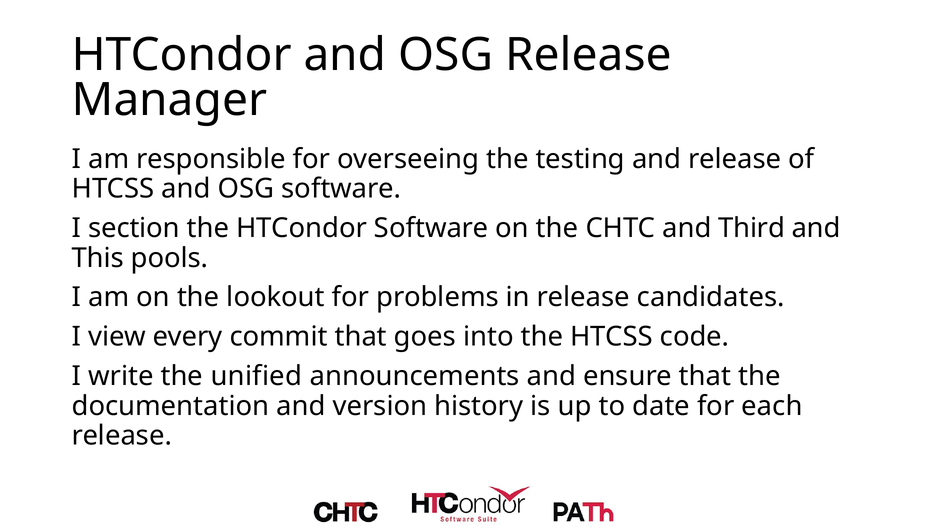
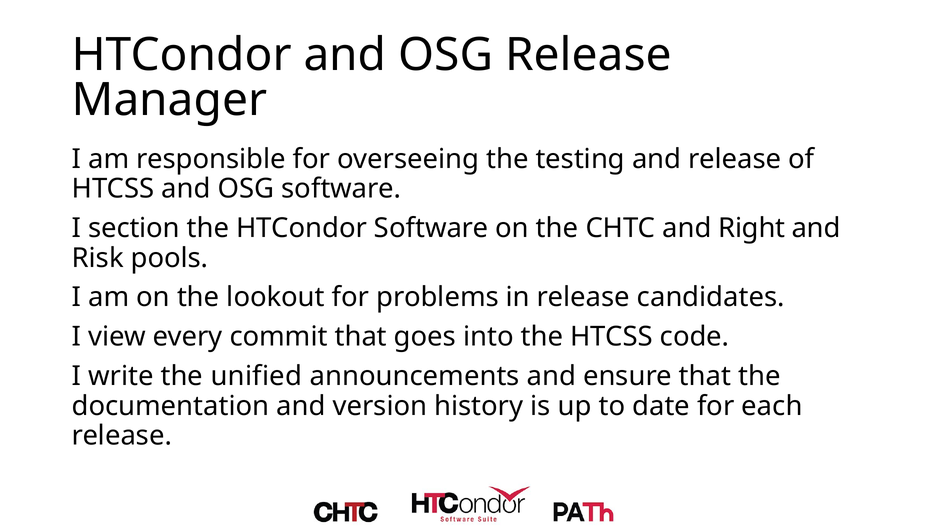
Third: Third -> Right (752, 228)
This: This -> Risk (98, 258)
